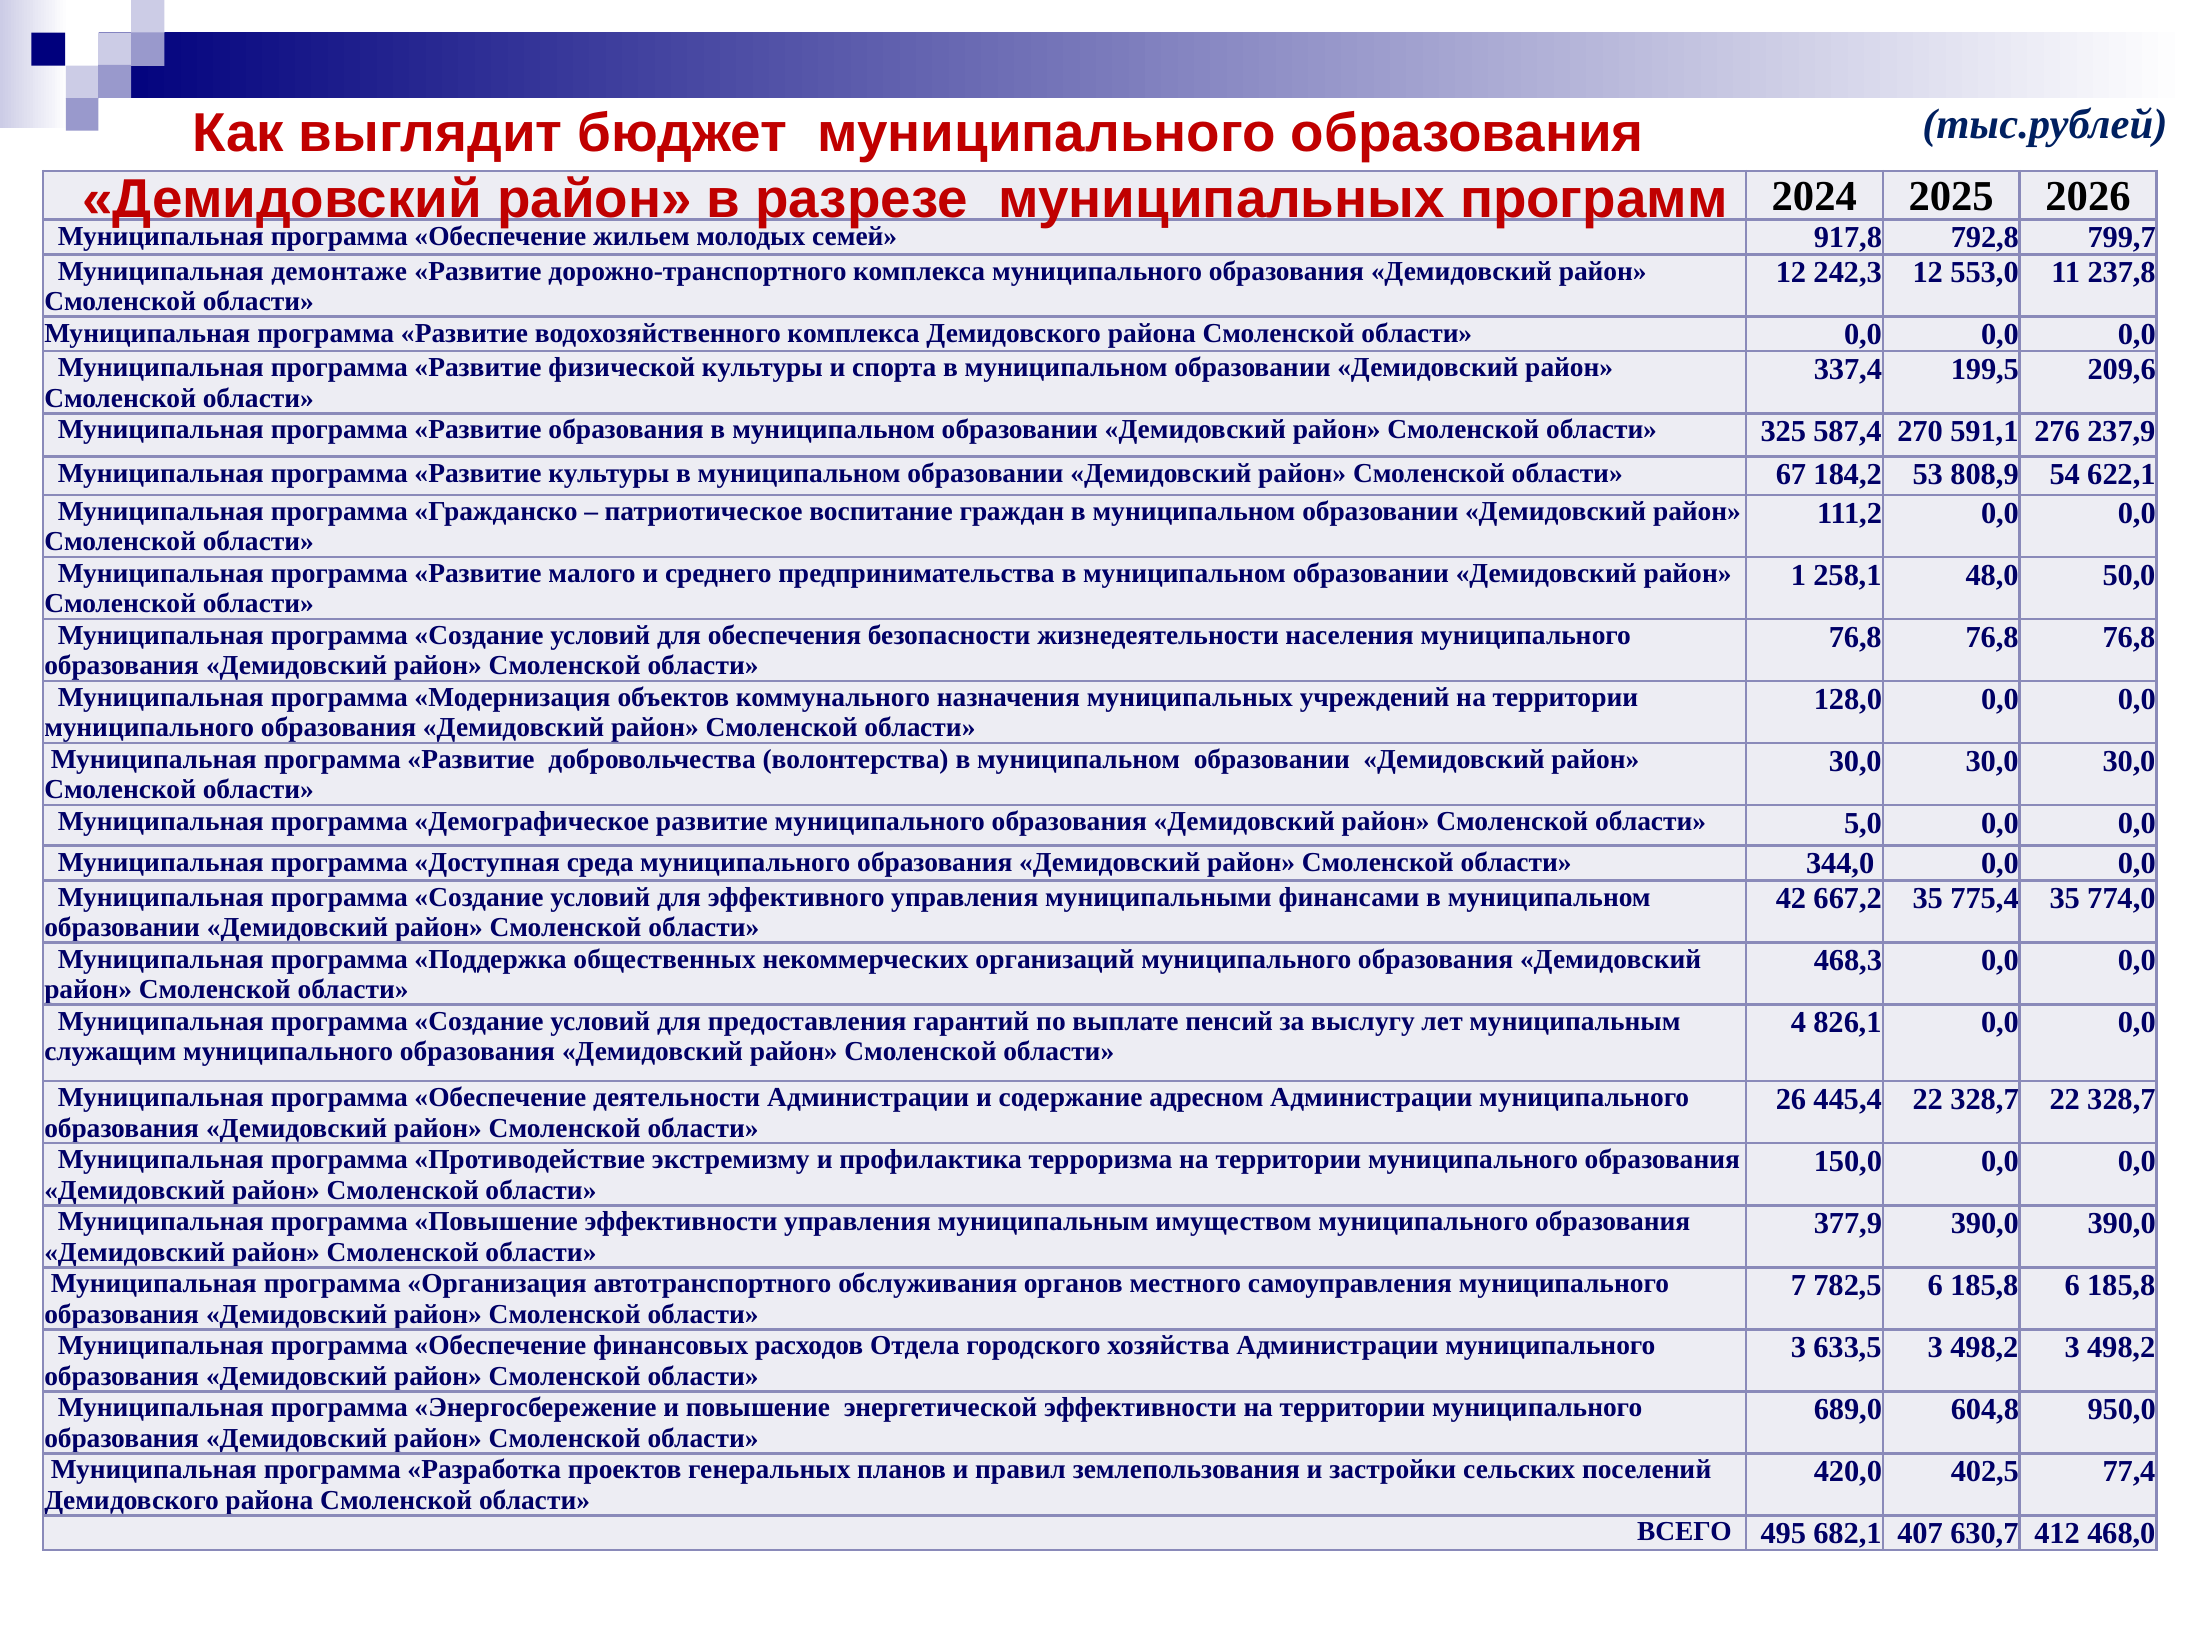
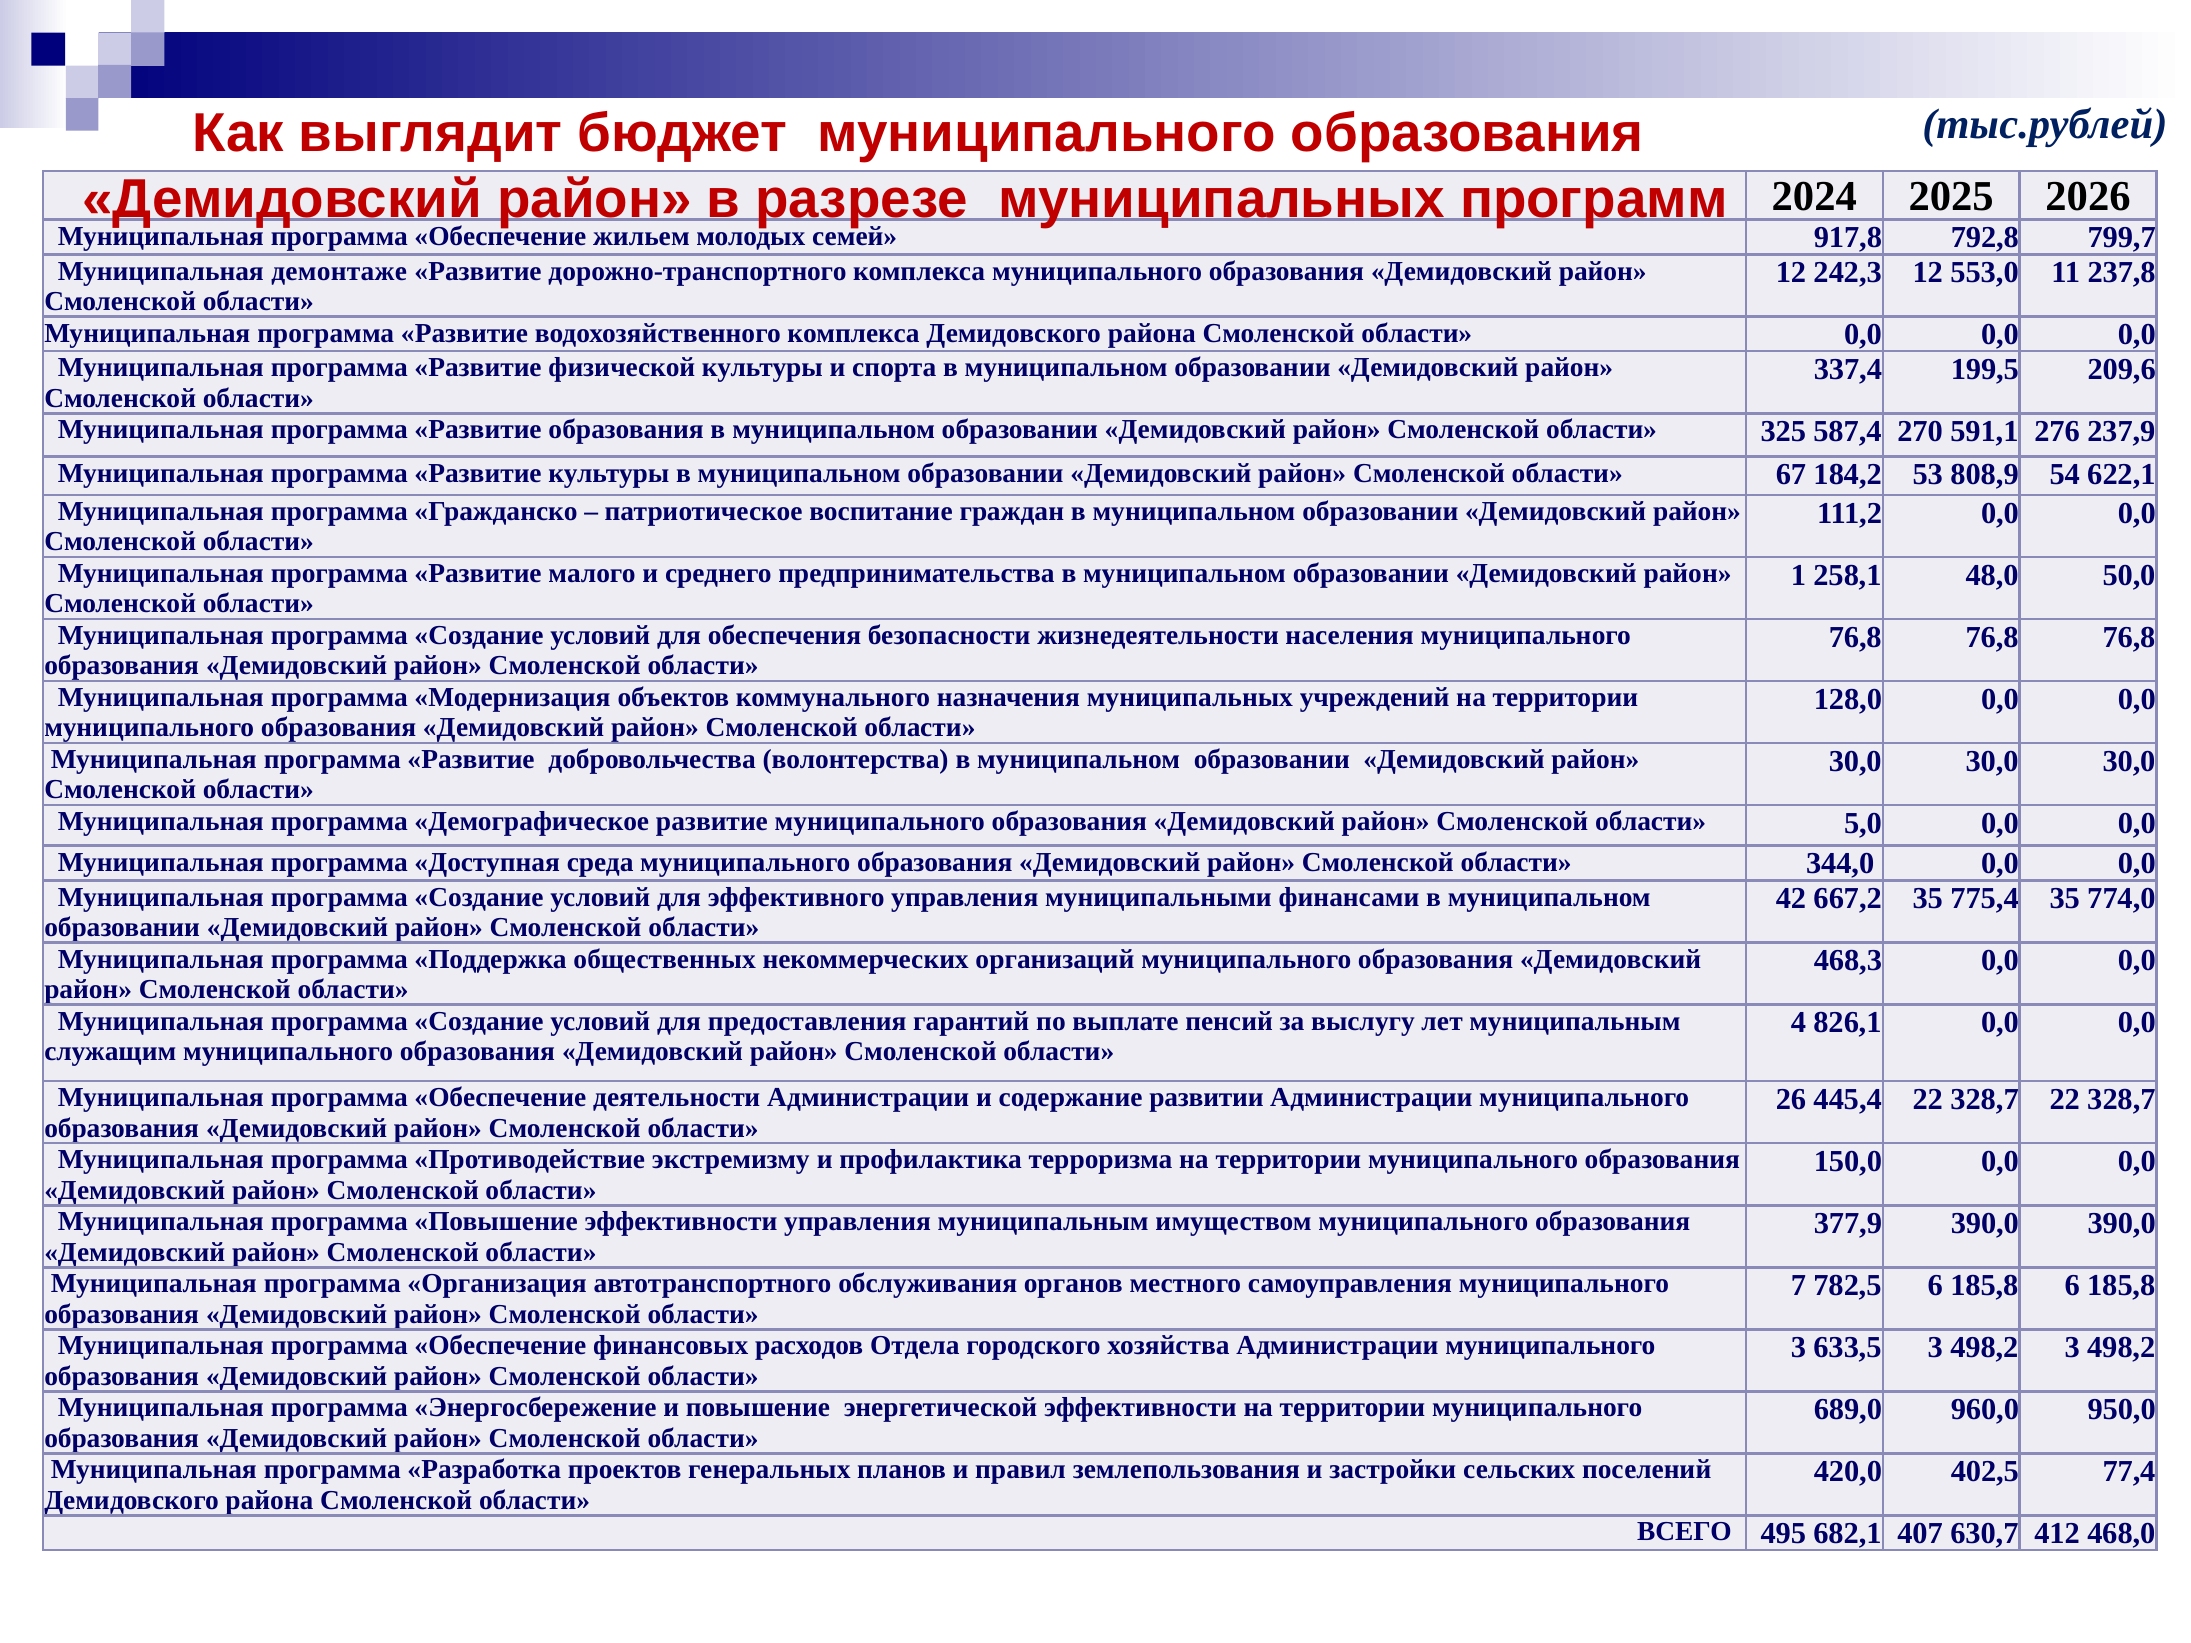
адресном: адресном -> развитии (1206, 1098)
604,8: 604,8 -> 960,0 (1985, 1410)
